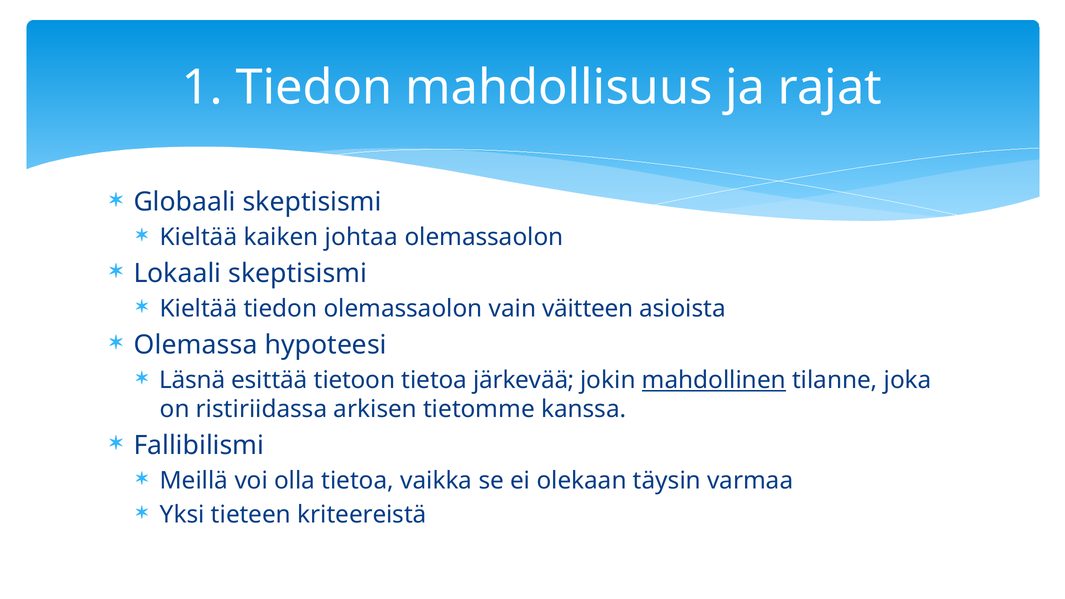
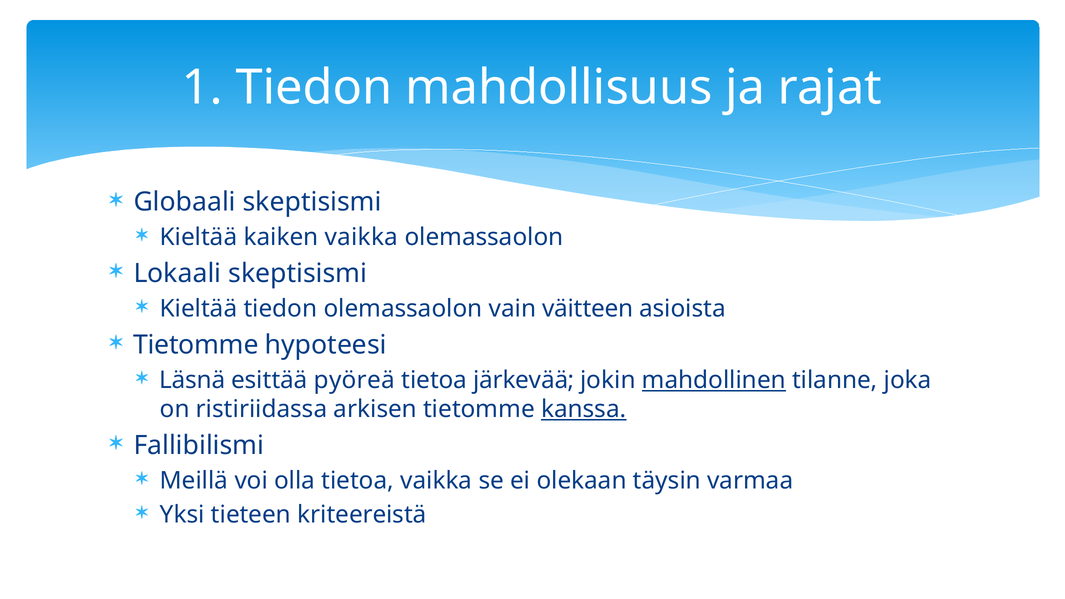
kaiken johtaa: johtaa -> vaikka (361, 237)
Olemassa: Olemassa -> Tietomme (196, 345)
tietoon: tietoon -> pyöreä (354, 380)
kanssa underline: none -> present (584, 409)
